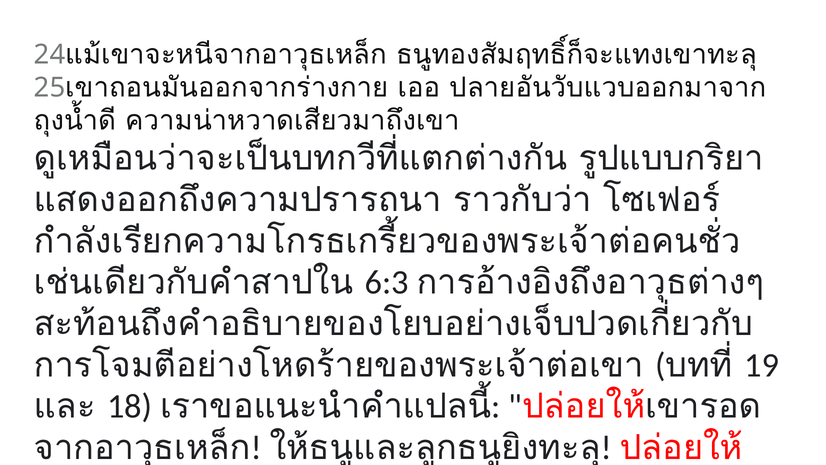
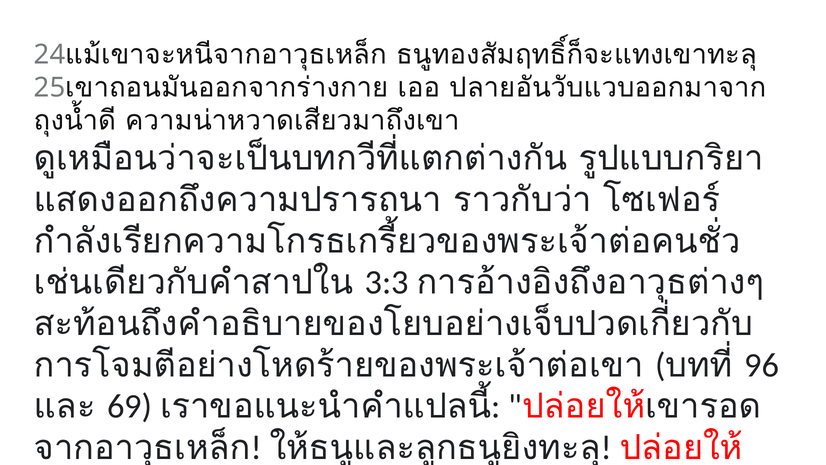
6:3: 6:3 -> 3:3 (387, 282)
19: 19 -> 96 (762, 365)
18: 18 -> 69 (130, 406)
